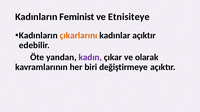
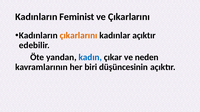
ve Etnisiteye: Etnisiteye -> Çıkarlarını (129, 17)
kadın colour: purple -> blue (90, 57)
olarak: olarak -> neden (147, 57)
değiştirmeye: değiştirmeye -> düşüncesinin (124, 67)
